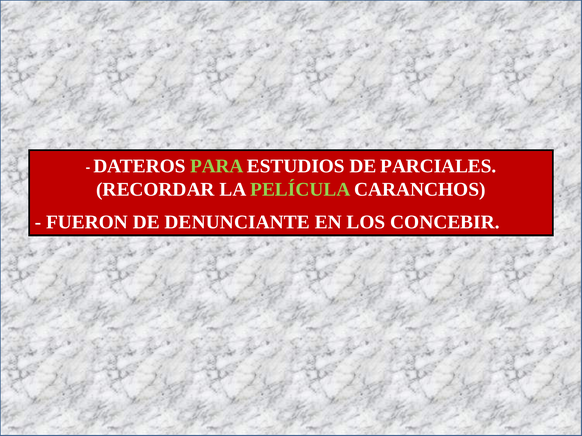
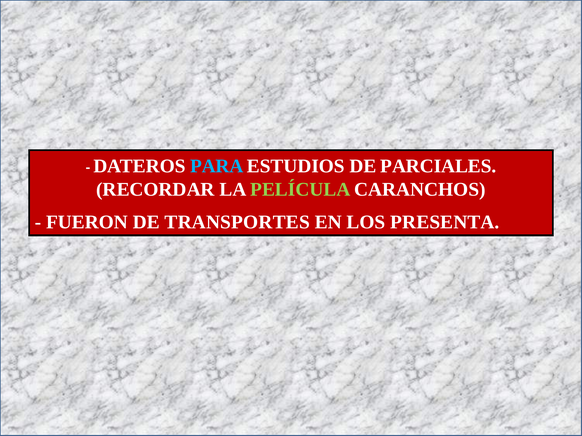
PARA colour: light green -> light blue (217, 166)
DENUNCIANTE: DENUNCIANTE -> TRANSPORTES (237, 222)
CONCEBIR: CONCEBIR -> PRESENTA (445, 222)
